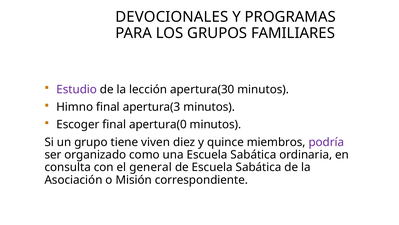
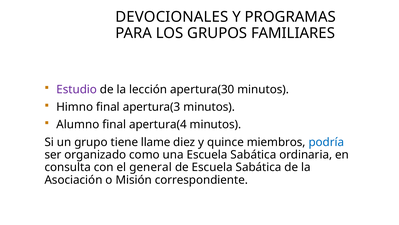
Escoger: Escoger -> Alumno (78, 124)
apertura(0: apertura(0 -> apertura(4 (158, 124)
viven: viven -> llame (156, 142)
podría colour: purple -> blue (326, 142)
